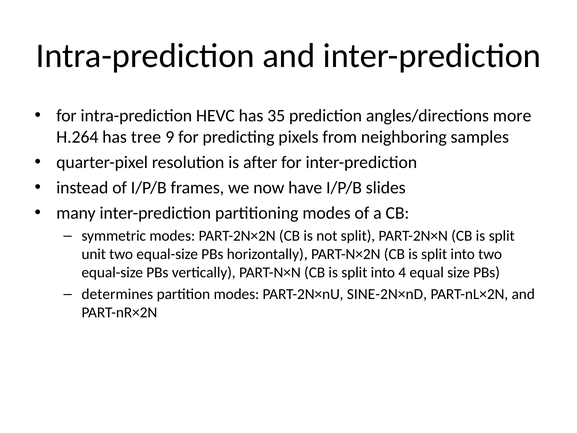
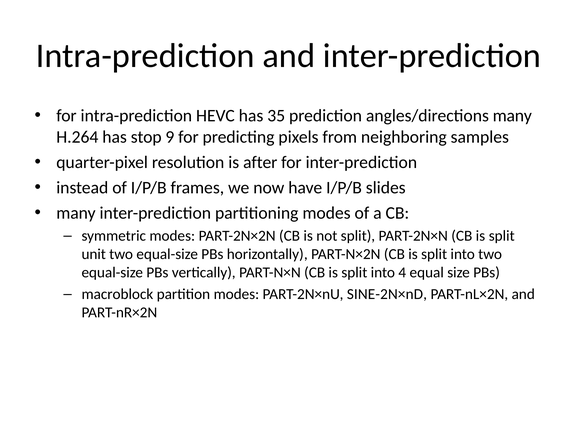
angles/directions more: more -> many (512, 116)
tree: tree -> stop (146, 137)
determines: determines -> macroblock (117, 294)
